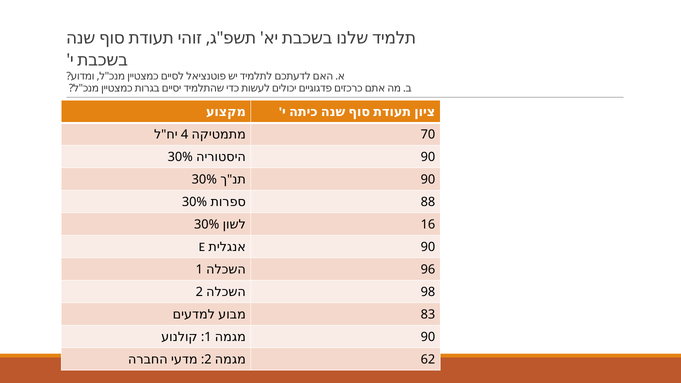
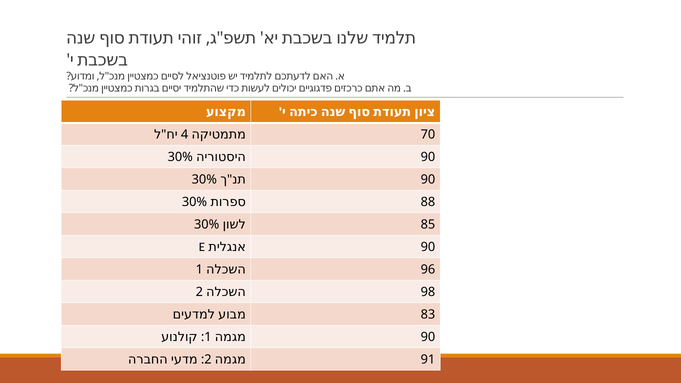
16: 16 -> 85 (428, 225)
62: 62 -> 91 (428, 360)
